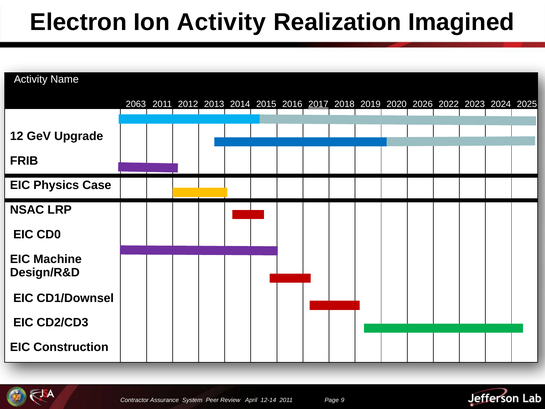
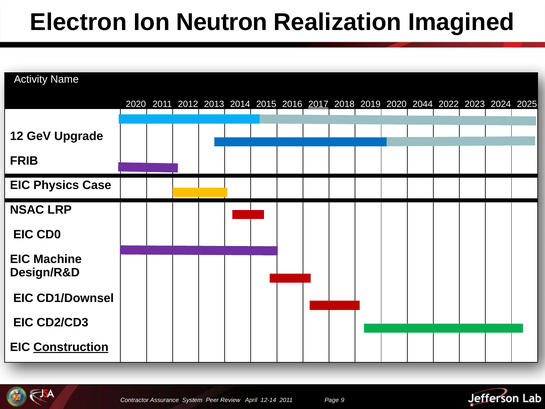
Ion Activity: Activity -> Neutron (222, 22)
2063: 2063 -> 2020 (136, 104)
2026: 2026 -> 2044 (423, 104)
Construction underline: none -> present (71, 347)
